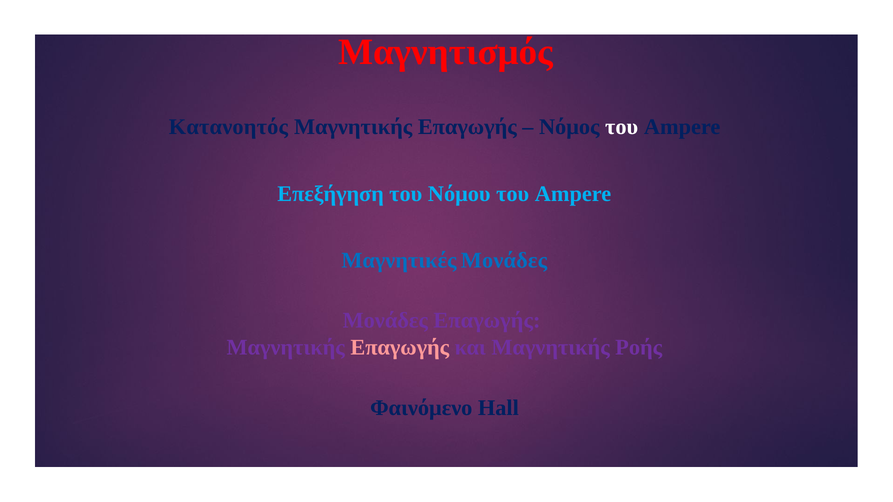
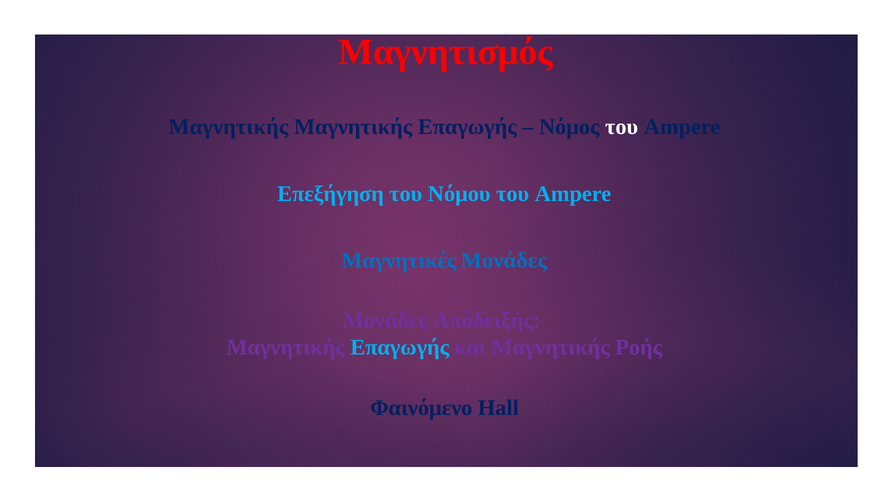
Κατανοητός: Κατανοητός -> Μαγνητικής (228, 127)
Μονάδες Επαγωγής: Επαγωγής -> Απόδειξής (487, 321)
Επαγωγής colour: pink -> light blue (400, 347)
